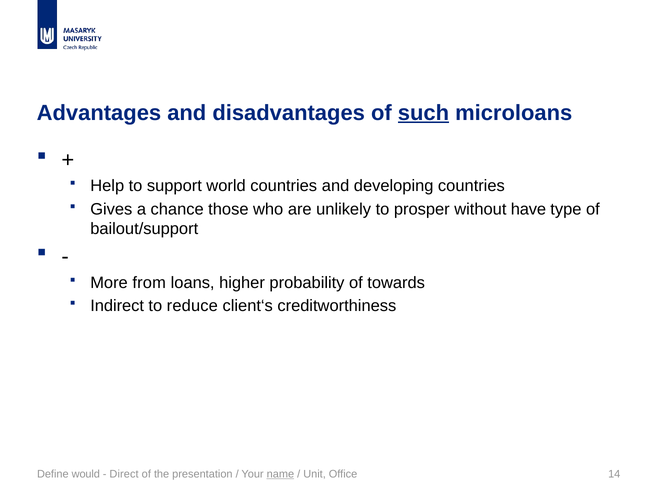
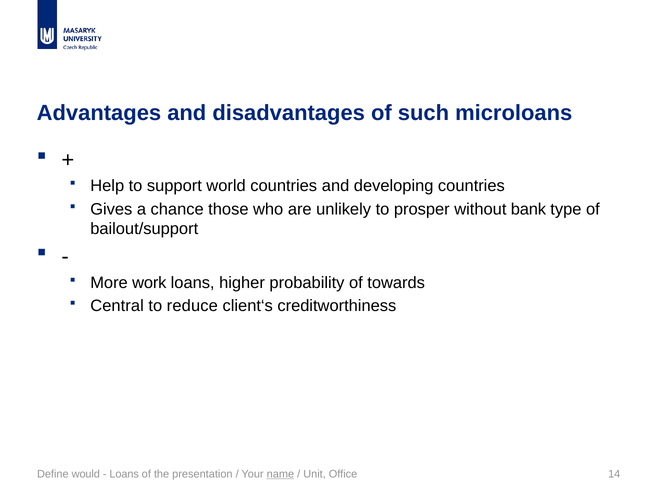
such underline: present -> none (423, 113)
have: have -> bank (528, 209)
from: from -> work (149, 283)
Indirect: Indirect -> Central (117, 306)
Direct: Direct -> Loans (124, 474)
